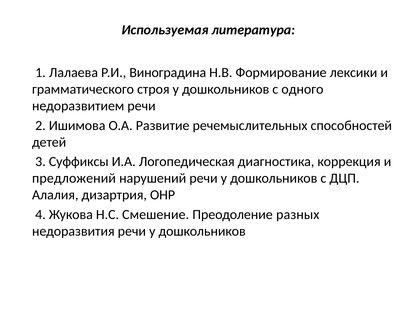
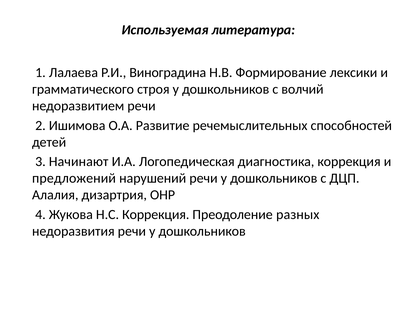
одного: одного -> волчий (302, 89)
Суффиксы: Суффиксы -> Начинают (79, 161)
Н.С Смешение: Смешение -> Коррекция (156, 214)
